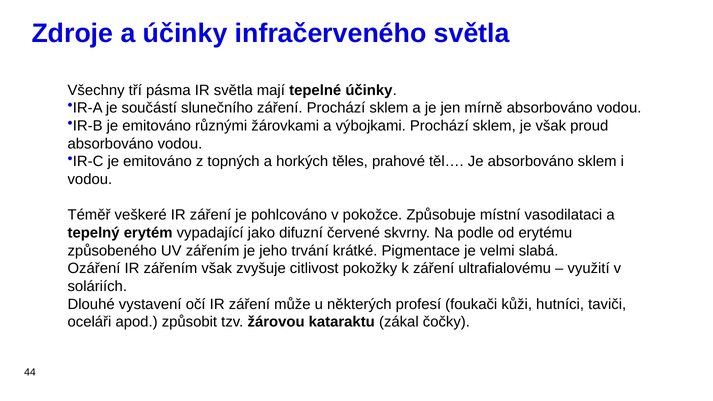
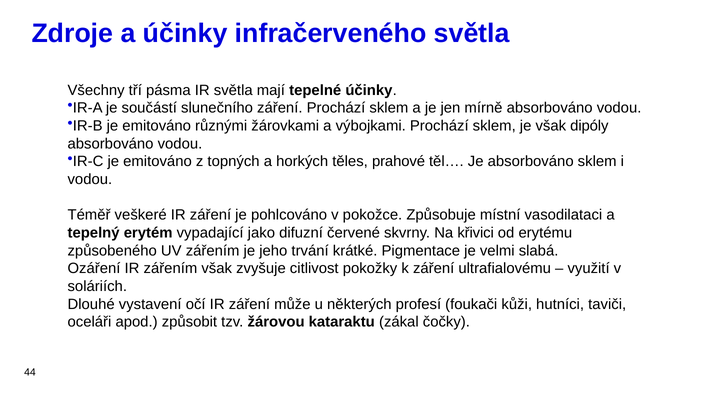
proud: proud -> dipóly (589, 126)
podle: podle -> křivici (476, 233)
